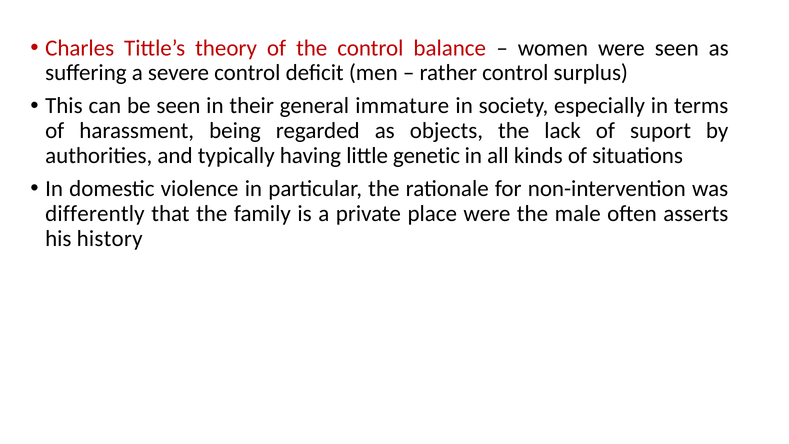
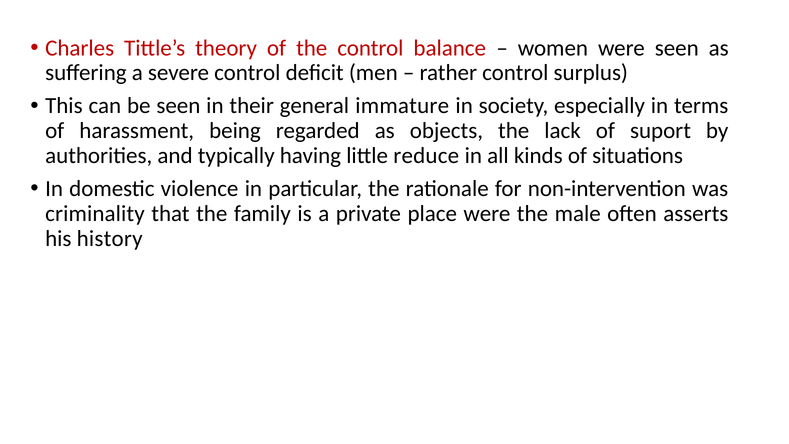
genetic: genetic -> reduce (426, 156)
differently: differently -> criminality (95, 213)
